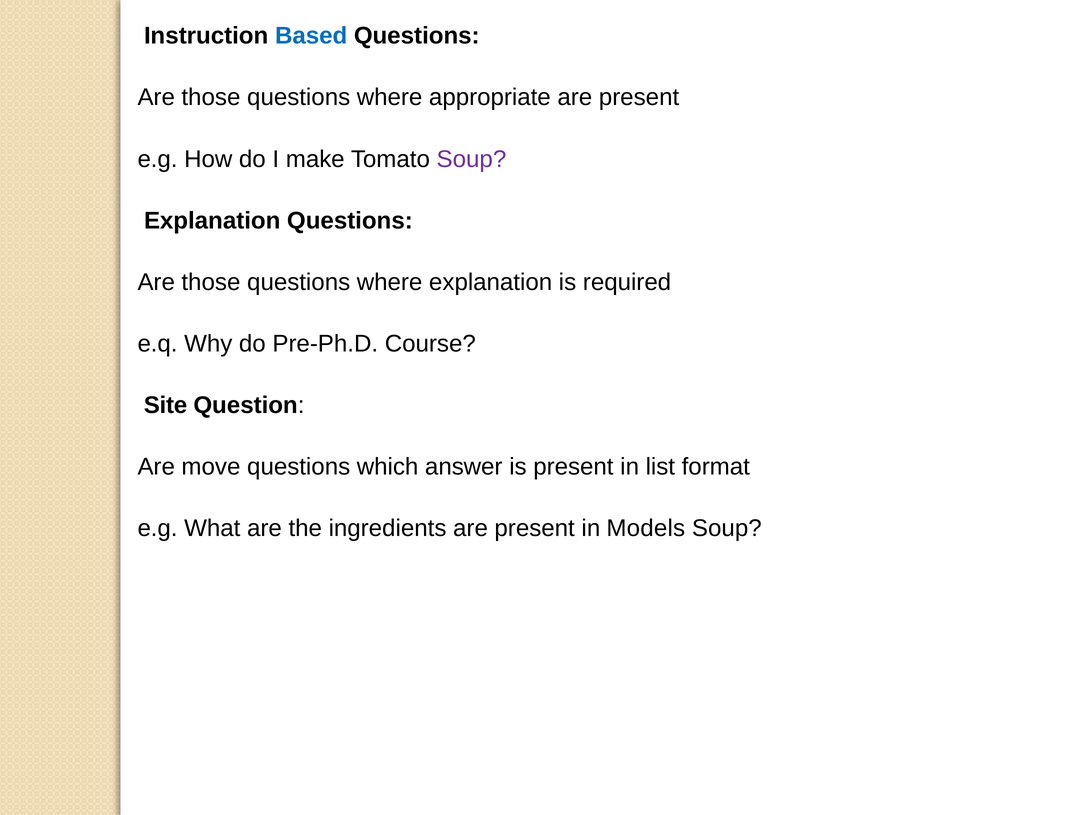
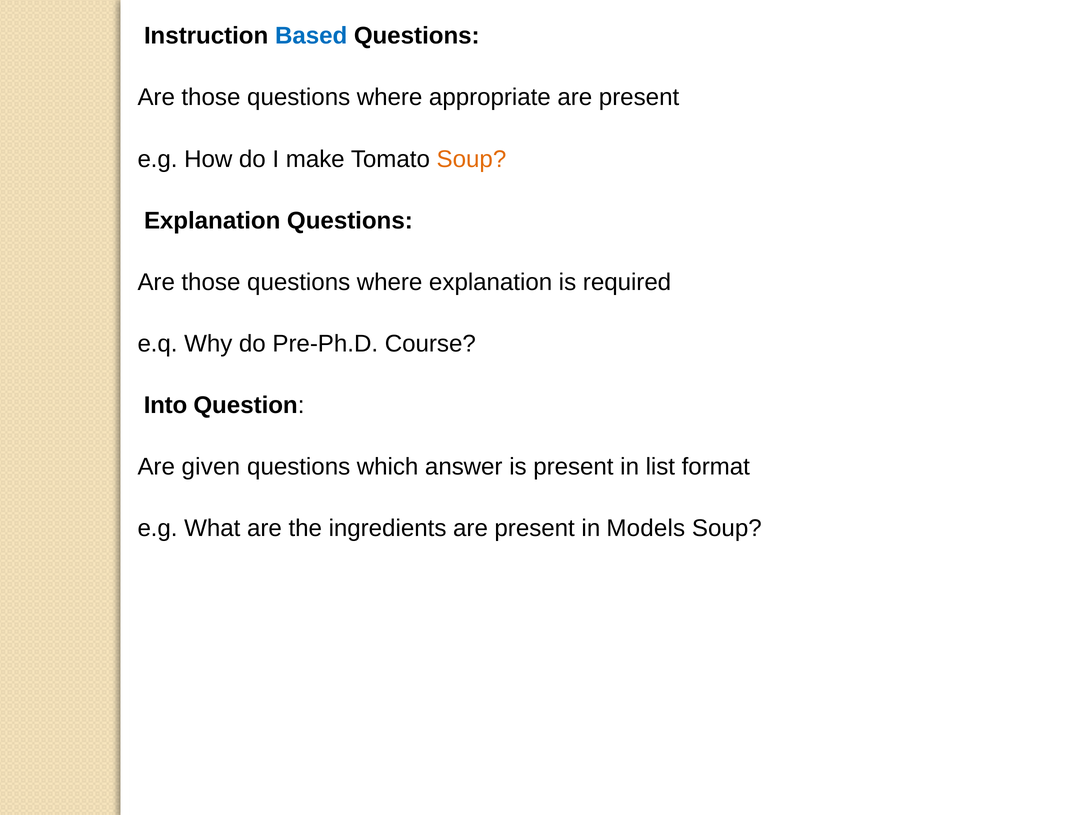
Soup colour: purple -> orange (471, 159)
Site: Site -> Into (166, 405)
move: move -> given (211, 467)
